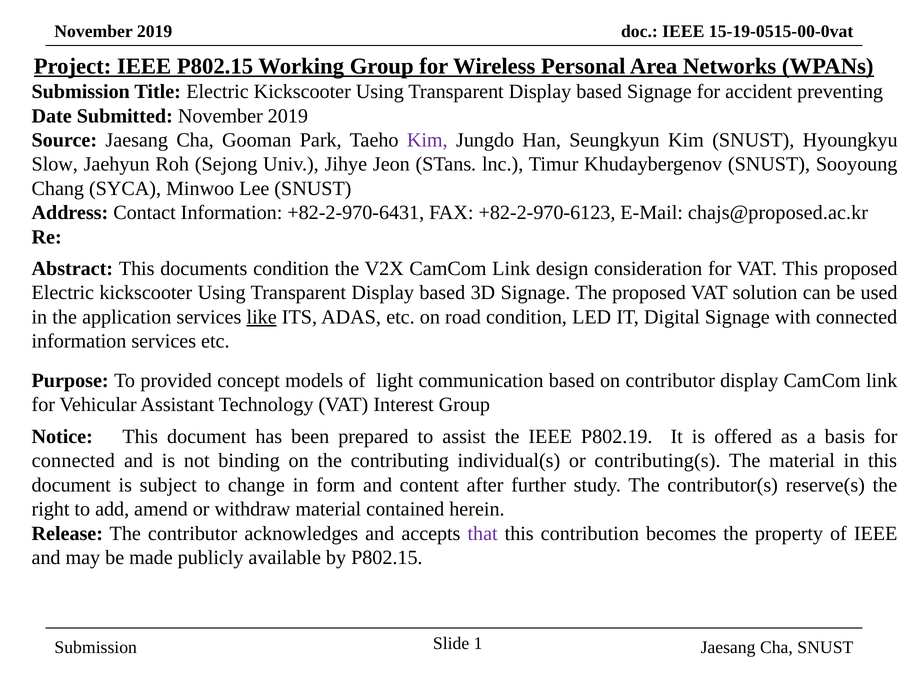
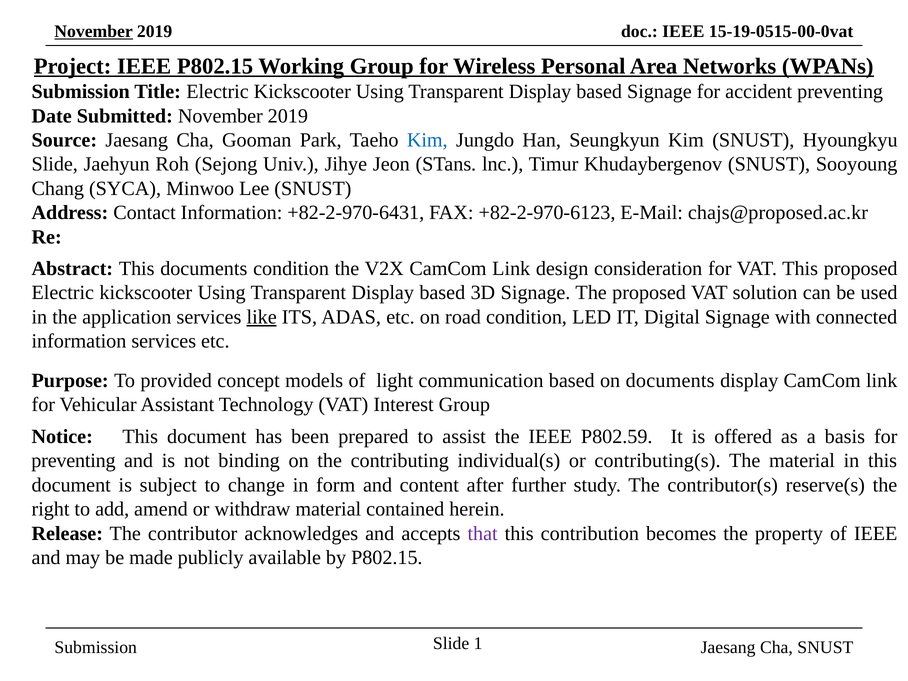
November underline: none -> present (94, 31)
Kim colour: purple -> blue (427, 140)
Slow: Slow -> Slide (55, 164)
on contributor: contributor -> documents (670, 381)
P802.19: P802.19 -> P802.59 (617, 437)
connected: connected -> preventing (74, 461)
